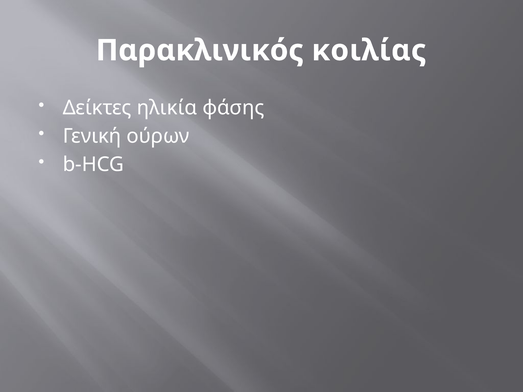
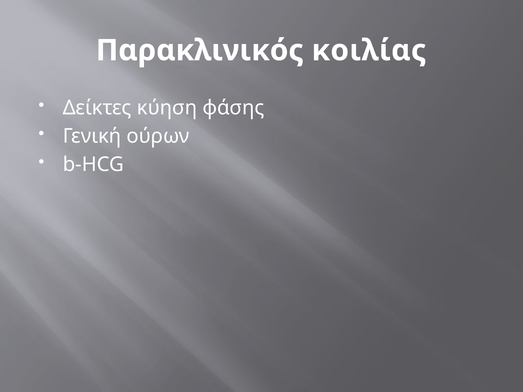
ηλικία: ηλικία -> κύηση (167, 108)
